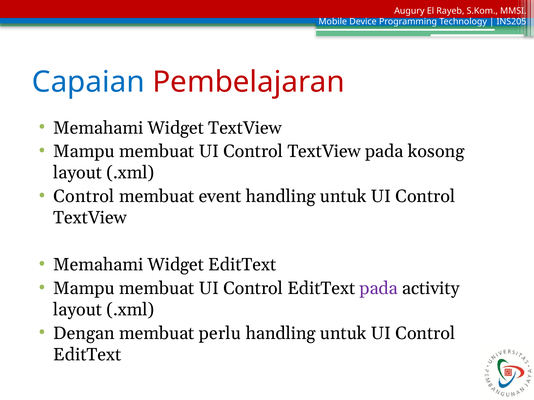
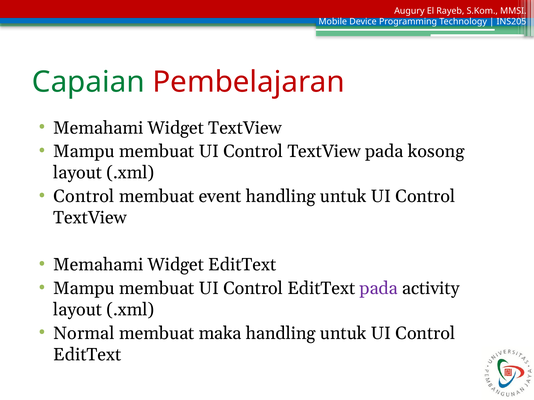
Capaian colour: blue -> green (88, 82)
Dengan: Dengan -> Normal (84, 334)
perlu: perlu -> maka (220, 334)
